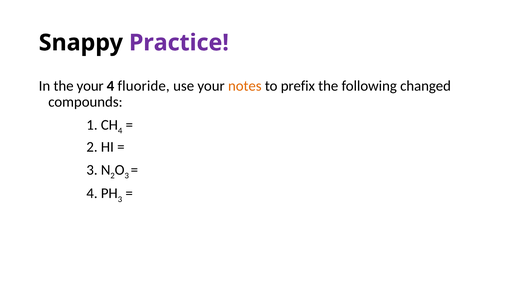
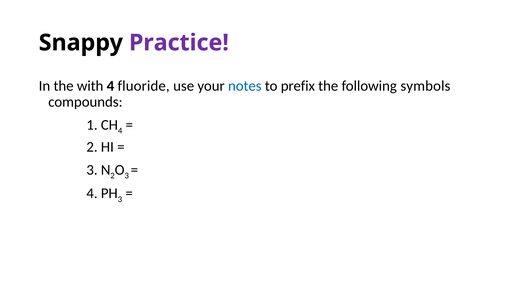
the your: your -> with (90, 86)
notes colour: orange -> blue (245, 86)
changed: changed -> symbols (425, 86)
